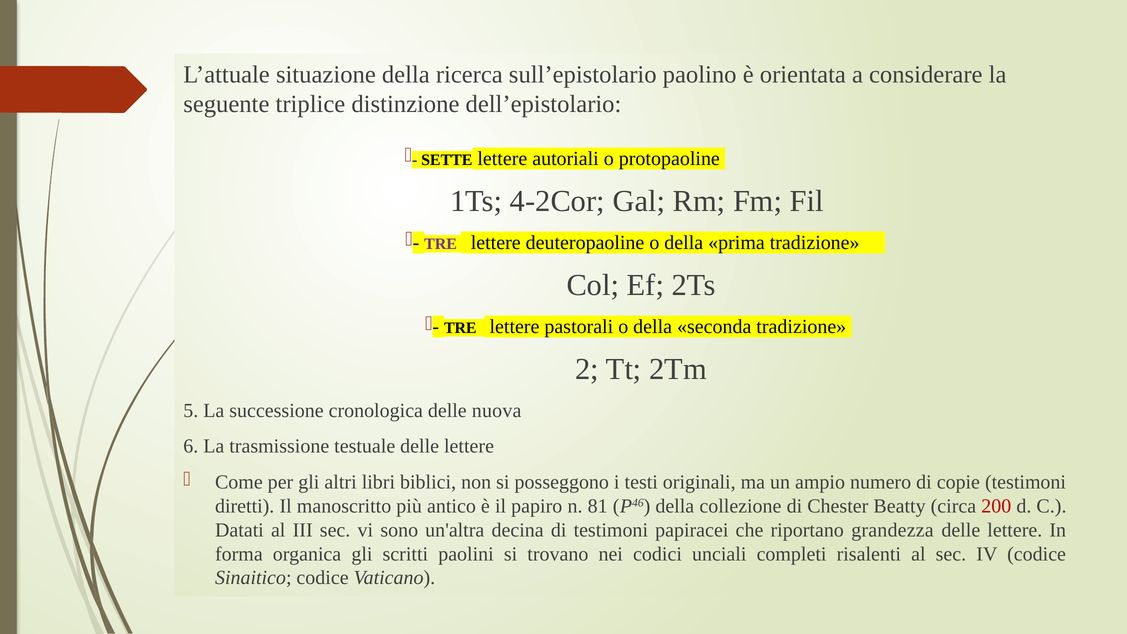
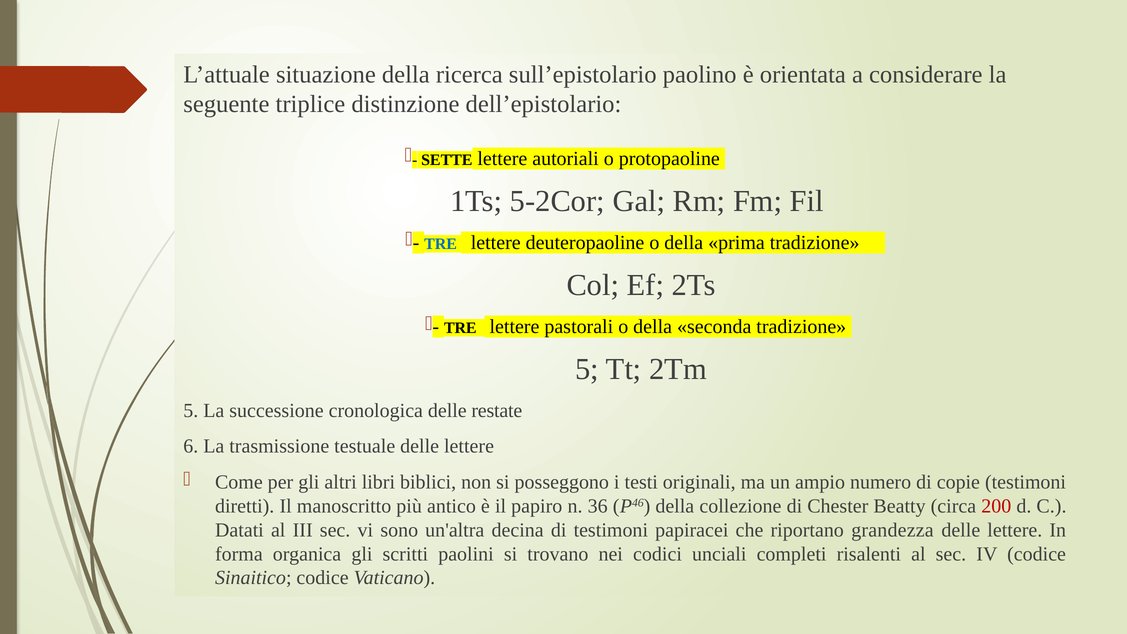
4-2Cor: 4-2Cor -> 5-2Cor (557, 201)
TRE colour: purple -> blue (441, 244)
2: 2 -> 5 (587, 369)
nuova: nuova -> restate (497, 411)
81: 81 -> 36 (598, 506)
